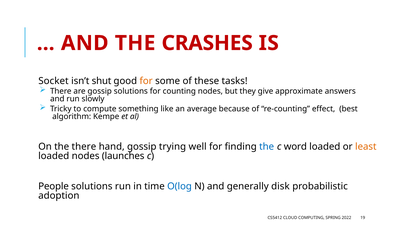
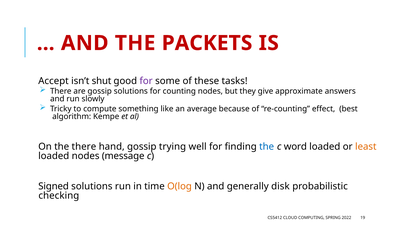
CRASHES: CRASHES -> PACKETS (207, 43)
Socket: Socket -> Accept (53, 81)
for colour: orange -> purple (146, 81)
launches: launches -> message (123, 156)
People: People -> Signed (54, 186)
O(log colour: blue -> orange (180, 186)
adoption: adoption -> checking (59, 196)
